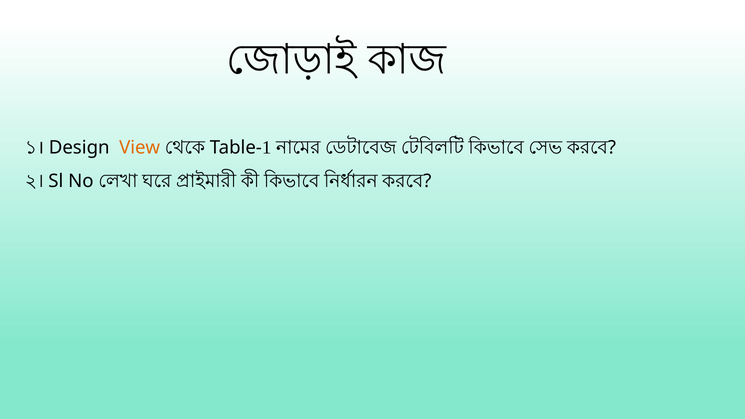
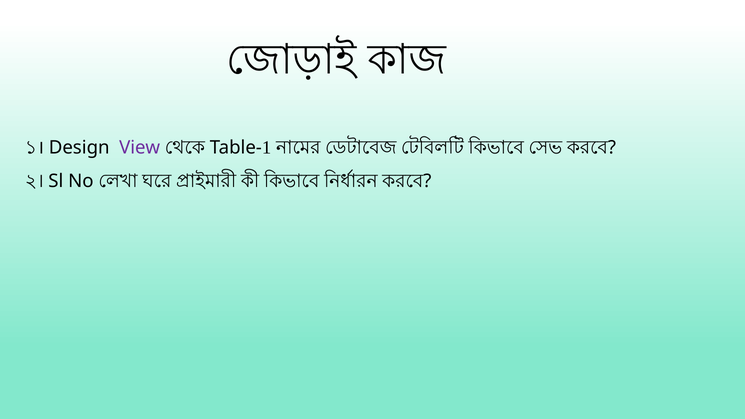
View colour: orange -> purple (140, 148)
